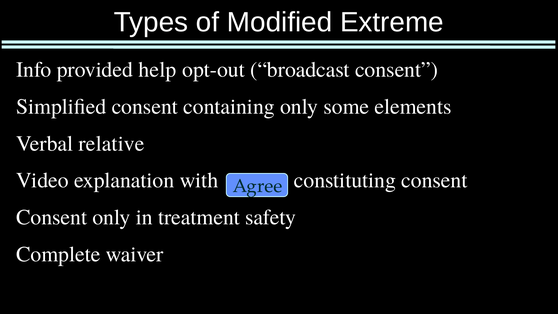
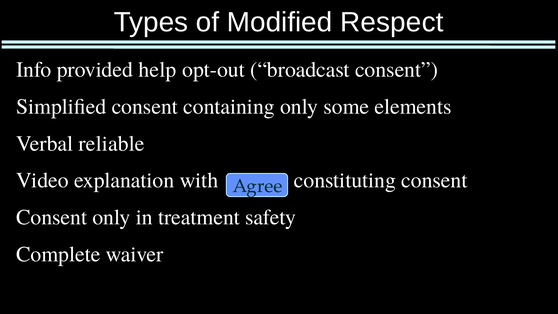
Extreme: Extreme -> Respect (392, 22)
relative: relative -> reliable (112, 143)
